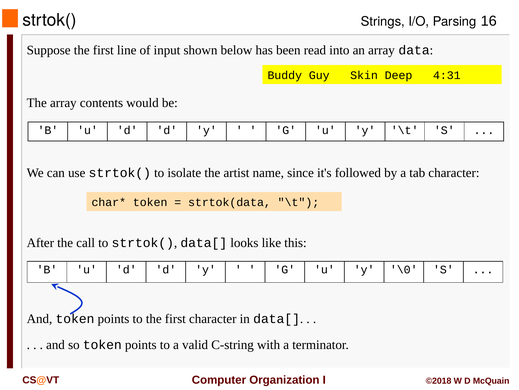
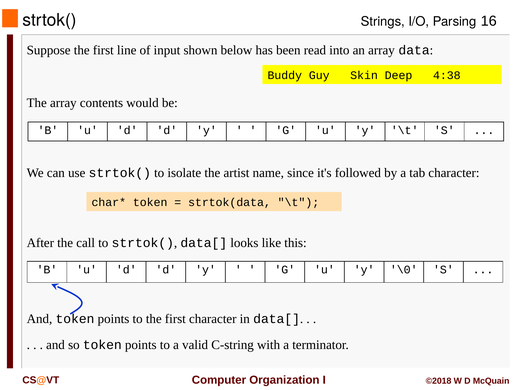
4:31: 4:31 -> 4:38 (447, 75)
